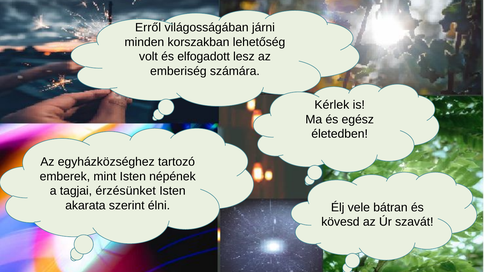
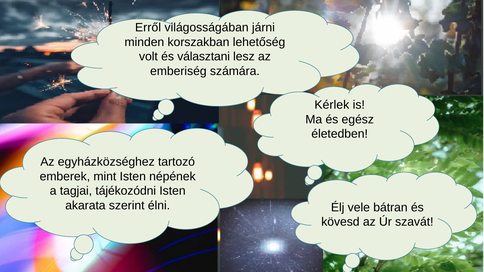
elfogadott: elfogadott -> választani (204, 57)
érzésünket: érzésünket -> tájékozódni (126, 191)
